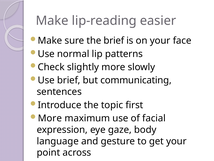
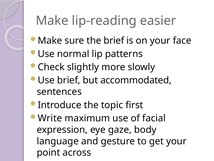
communicating: communicating -> accommodated (136, 80)
More: More -> Write (50, 118)
